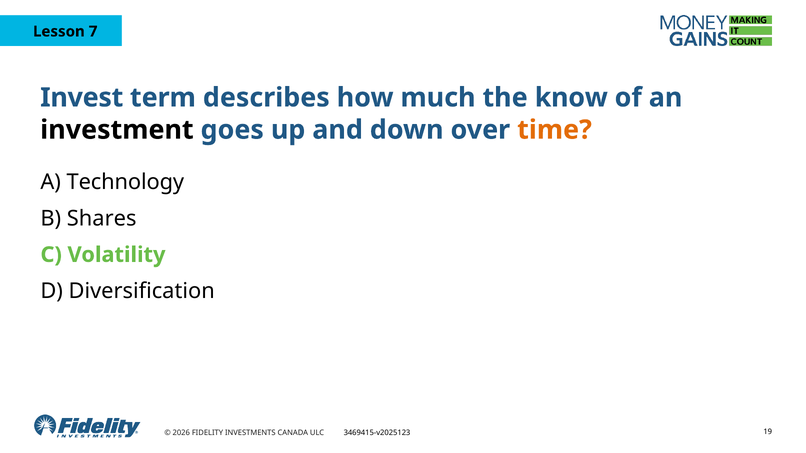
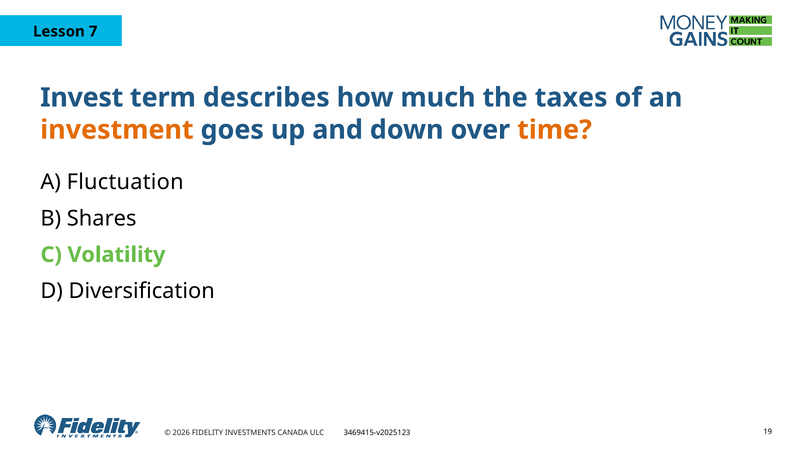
know: know -> taxes (571, 98)
investment colour: black -> orange (117, 130)
Technology: Technology -> Fluctuation (125, 182)
